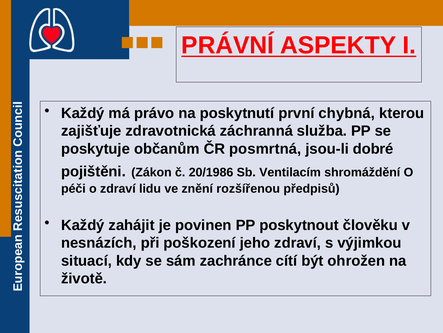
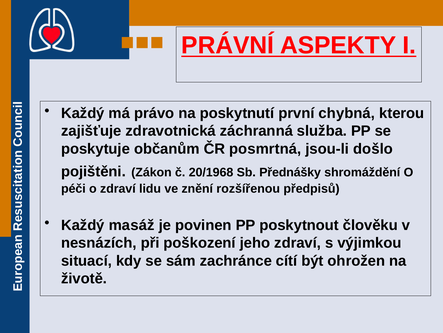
dobré: dobré -> došlo (373, 149)
20/1986: 20/1986 -> 20/1968 (211, 172)
Ventilacím: Ventilacím -> Přednášky (290, 172)
zahájit: zahájit -> masáž (132, 225)
